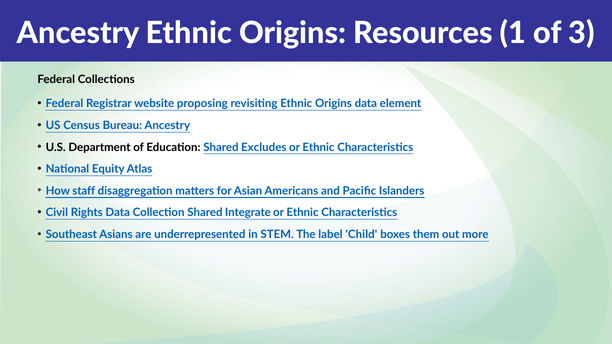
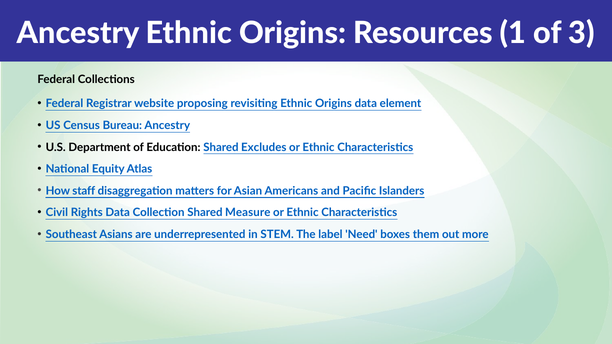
Integrate: Integrate -> Measure (248, 213)
Child: Child -> Need (361, 235)
